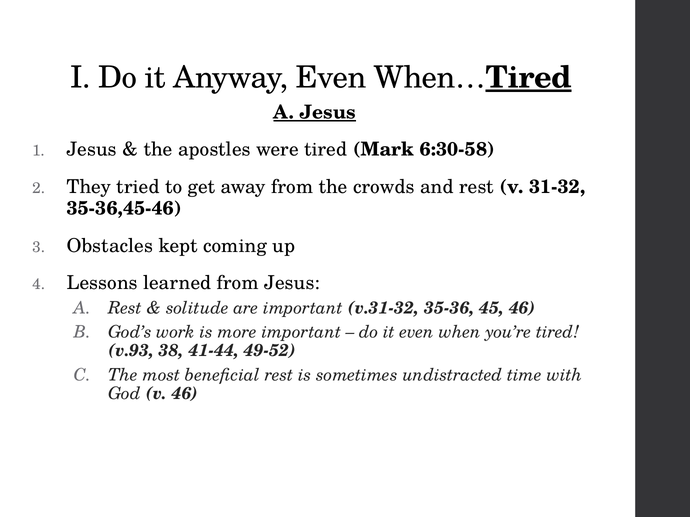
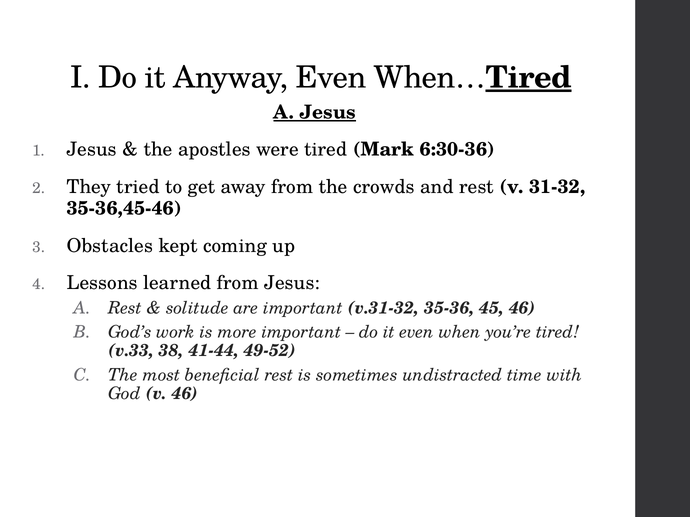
6:30-58: 6:30-58 -> 6:30-36 (457, 150)
v.93: v.93 -> v.33 (131, 351)
